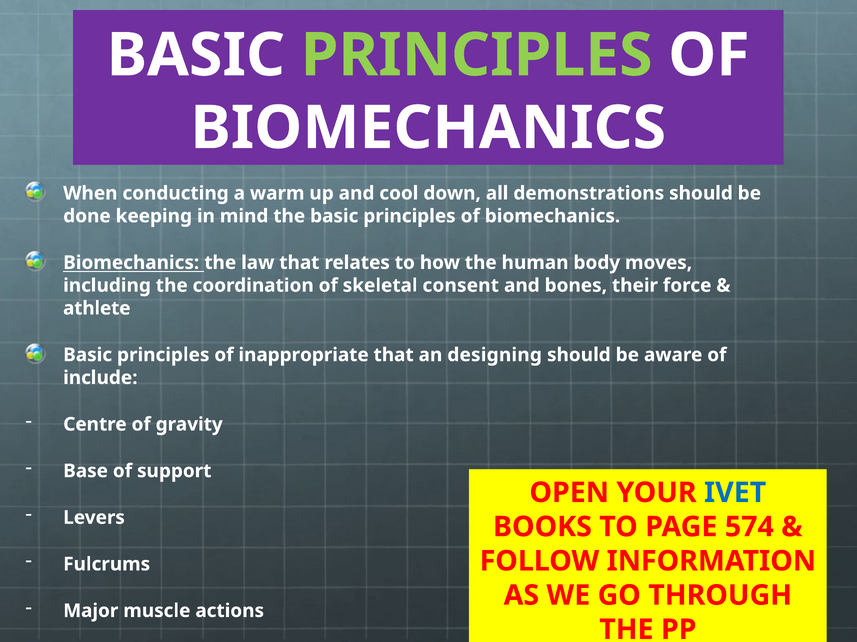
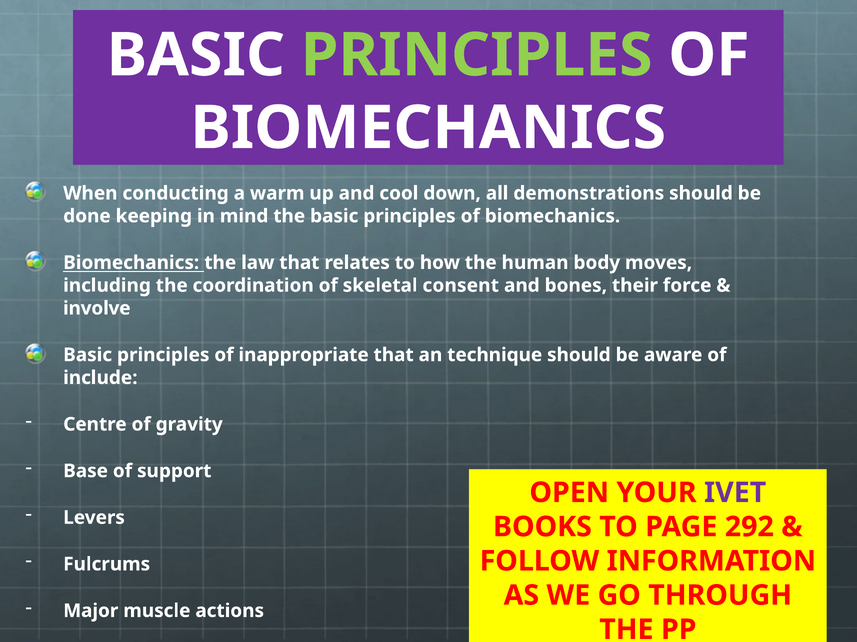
athlete: athlete -> involve (97, 309)
designing: designing -> technique (495, 355)
IVET colour: blue -> purple (735, 493)
574: 574 -> 292 (749, 527)
